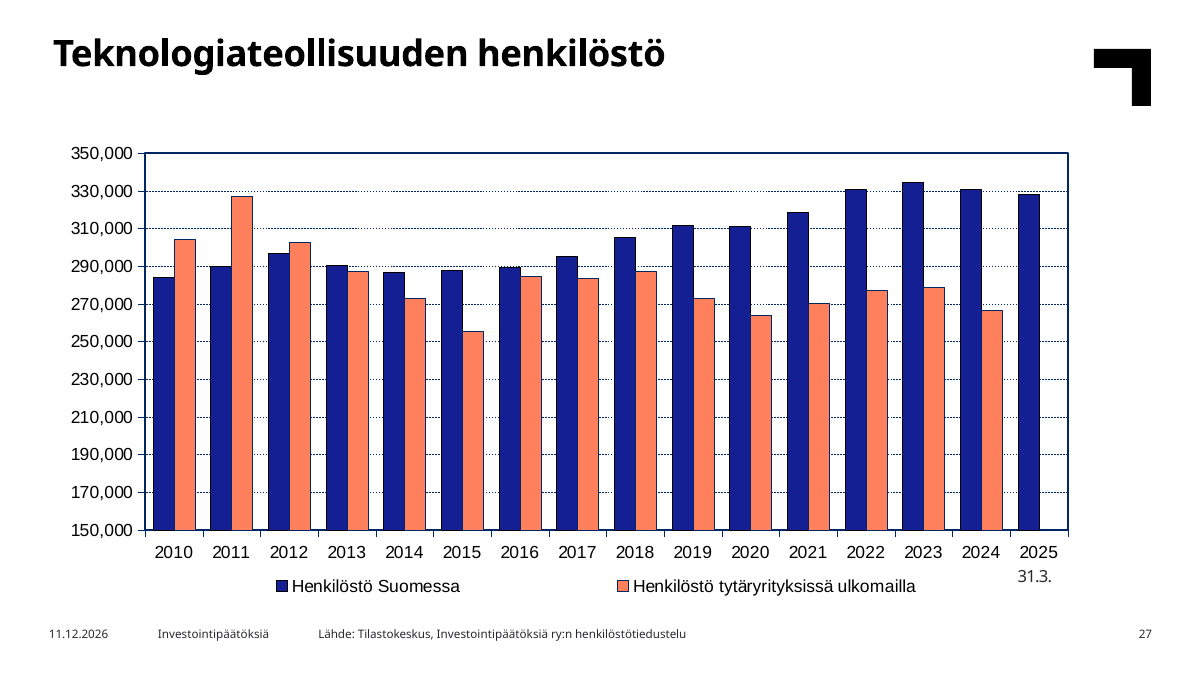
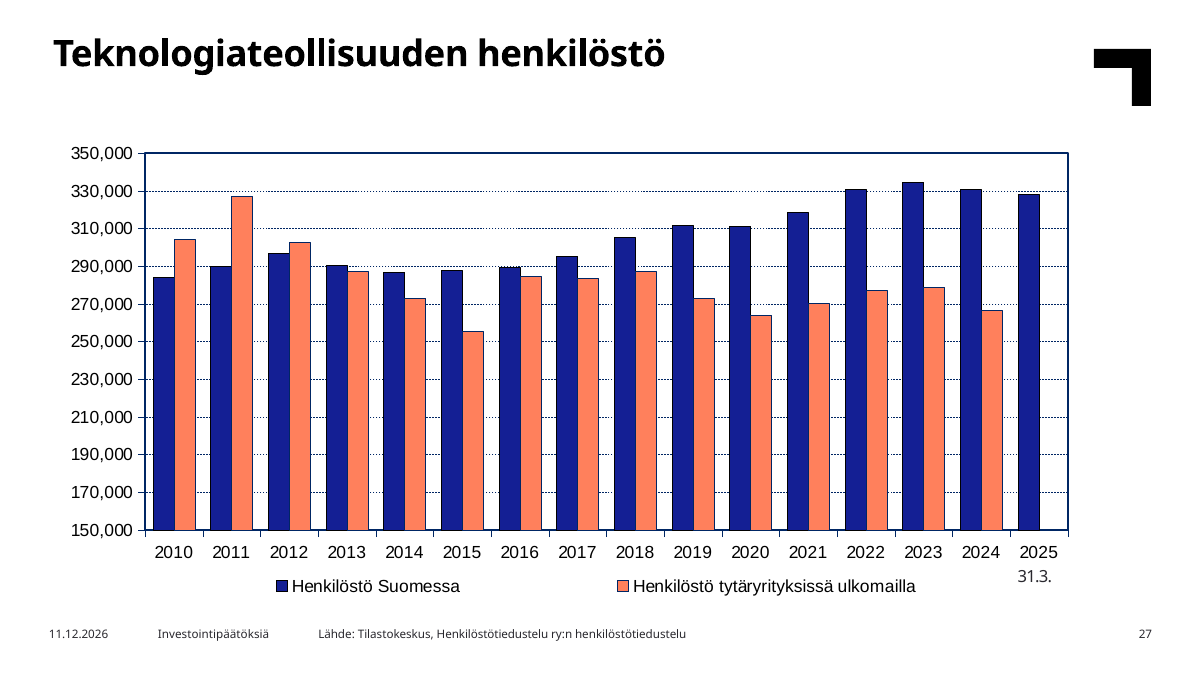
Tilastokeskus Investointipäätöksiä: Investointipäätöksiä -> Henkilöstötiedustelu (493, 634)
